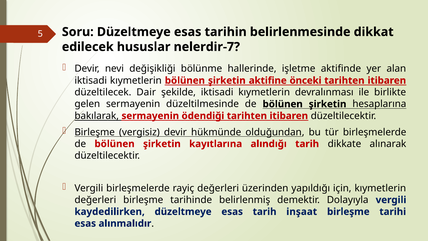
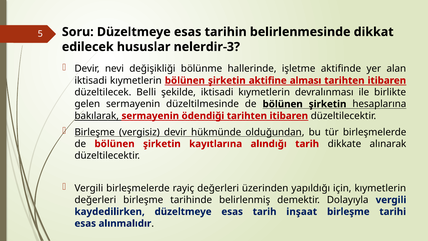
nelerdir-7: nelerdir-7 -> nelerdir-3 (207, 47)
önceki: önceki -> alması (306, 80)
Dair: Dair -> Belli (146, 92)
